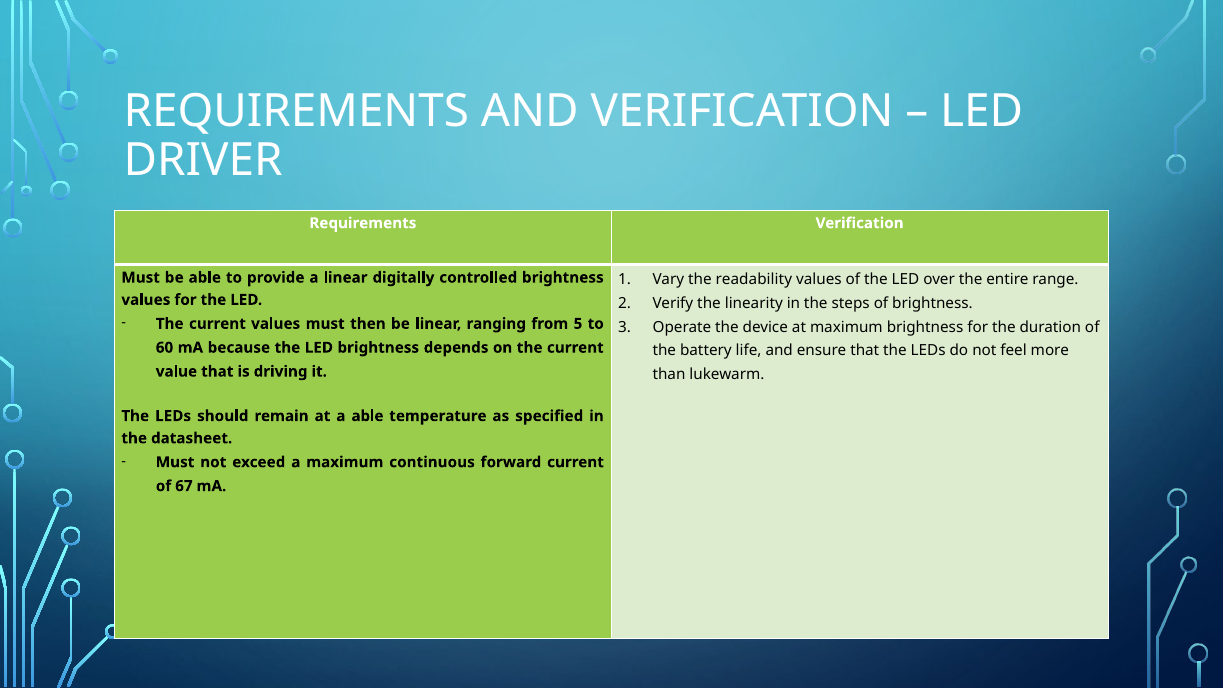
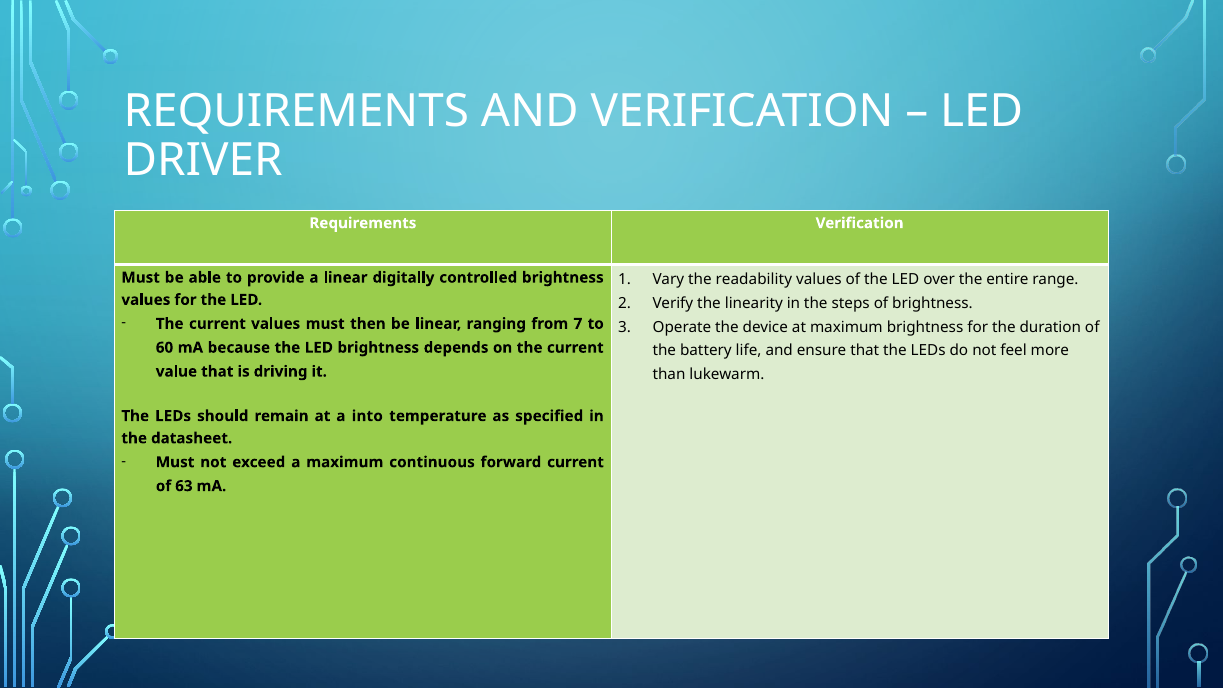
5: 5 -> 7 (578, 324)
a able: able -> into (367, 416)
67: 67 -> 63 (184, 486)
